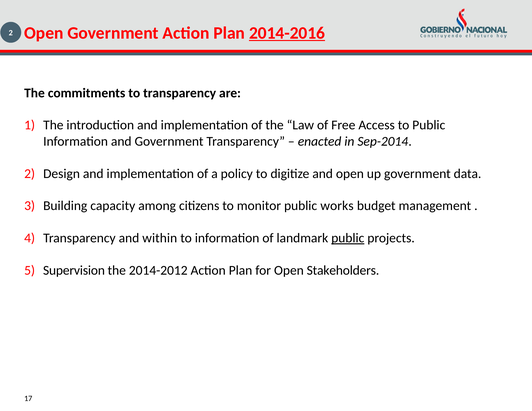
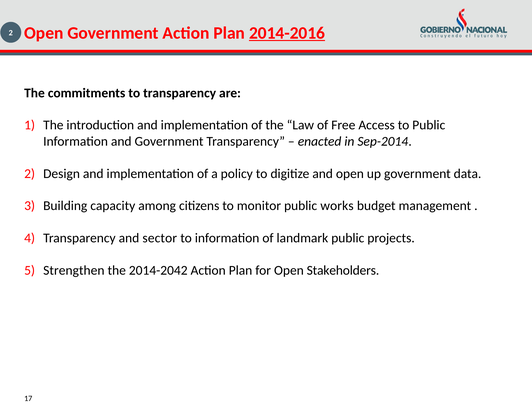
within: within -> sector (160, 238)
public underline: present -> none (348, 238)
Supervision: Supervision -> Strengthen (74, 270)
2014-2012: 2014-2012 -> 2014-2042 (158, 270)
